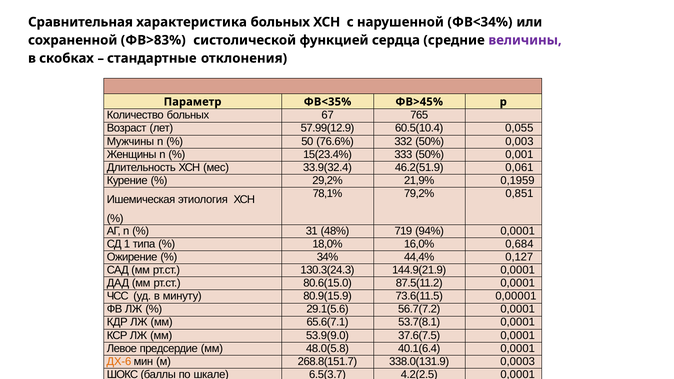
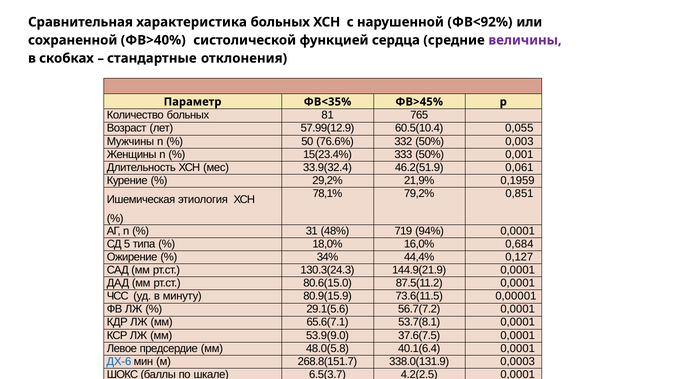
ФВ<34%: ФВ<34% -> ФВ<92% (480, 22)
ФВ>83%: ФВ>83% -> ФВ>40% (153, 40)
67: 67 -> 81 (328, 115)
1: 1 -> 5 (127, 244)
ДХ-6 colour: orange -> blue (119, 362)
